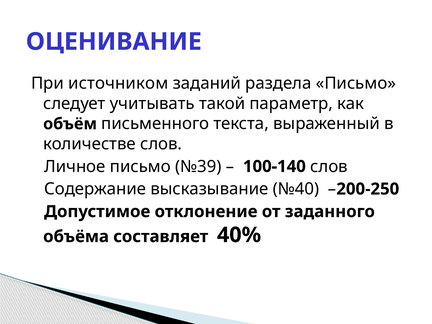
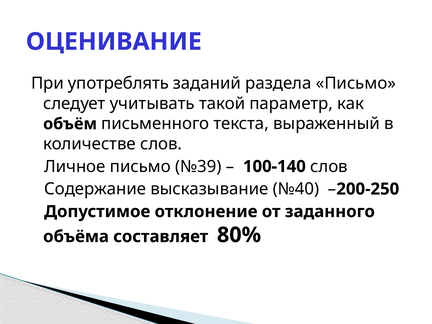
источником: источником -> употреблять (118, 83)
40%: 40% -> 80% (239, 235)
